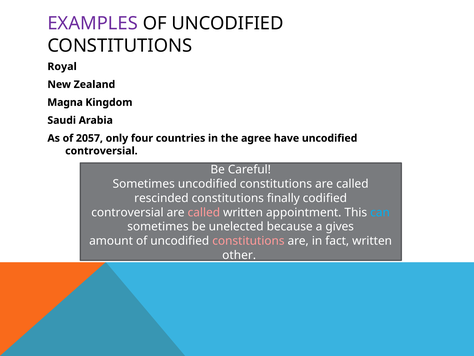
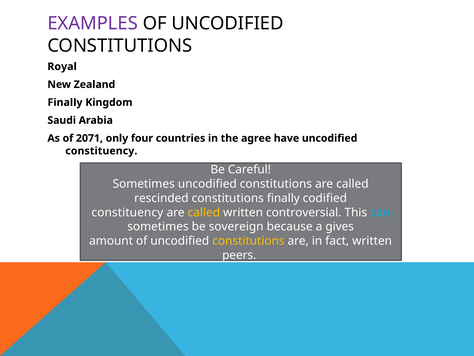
Magna: Magna -> Finally (65, 102)
2057: 2057 -> 2071 (89, 138)
controversial: controversial -> constituency (101, 151)
controversial: controversial -> constituency (127, 212)
called colour: pink -> yellow (204, 212)
appointment: appointment -> controversial (304, 212)
unelected: unelected -> sovereign (236, 226)
constitutions colour: pink -> yellow (248, 241)
other: other -> peers (239, 255)
